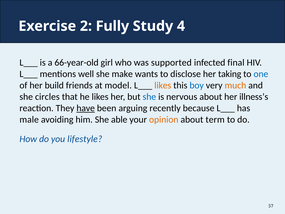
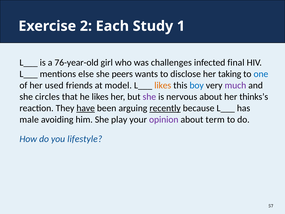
Fully: Fully -> Each (112, 26)
4: 4 -> 1 (181, 26)
66-year-old: 66-year-old -> 76-year-old (77, 62)
supported: supported -> challenges (171, 62)
well: well -> else (86, 74)
make: make -> peers (122, 74)
build: build -> used (54, 85)
much colour: orange -> purple (235, 85)
she colour: blue -> purple (149, 97)
illness’s: illness’s -> thinks’s (254, 97)
recently underline: none -> present (165, 108)
able: able -> play (119, 119)
opinion colour: orange -> purple (164, 119)
